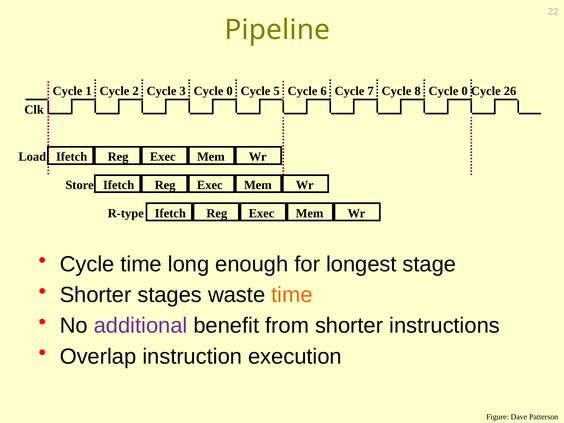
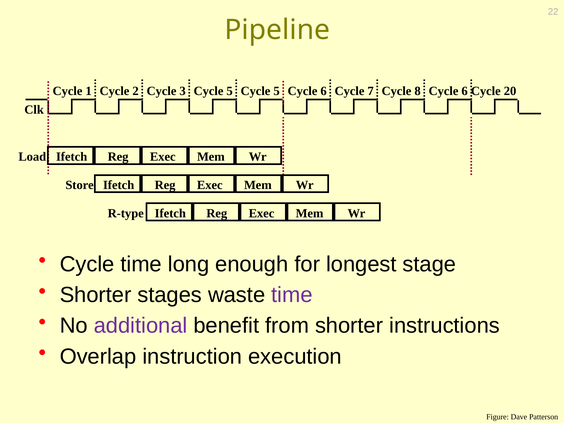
3 Cycle 0: 0 -> 5 (230, 91)
8 Cycle 0: 0 -> 6 (465, 91)
26: 26 -> 20 (510, 91)
time colour: orange -> purple (292, 295)
